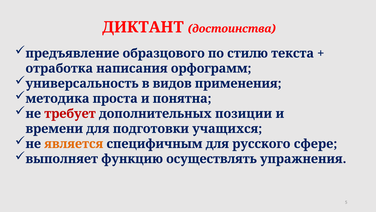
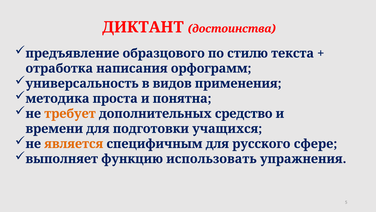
требует colour: red -> orange (70, 113)
позиции: позиции -> средство (244, 113)
осуществлять: осуществлять -> использовать (211, 159)
